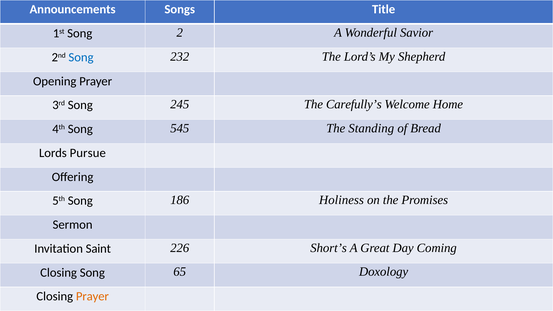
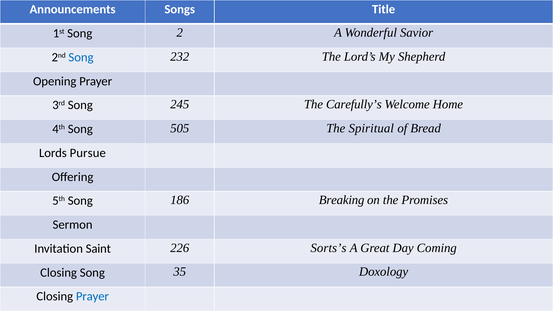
545: 545 -> 505 (180, 128)
Standing: Standing -> Spiritual (371, 128)
Holiness: Holiness -> Breaking (342, 200)
Short’s: Short’s -> Sorts’s (329, 248)
65: 65 -> 35 (180, 272)
Prayer colour: orange -> blue (92, 297)
